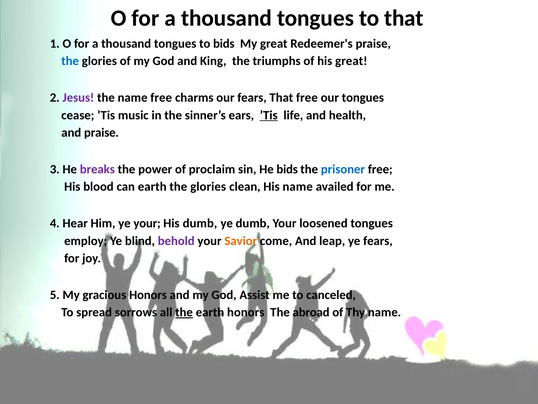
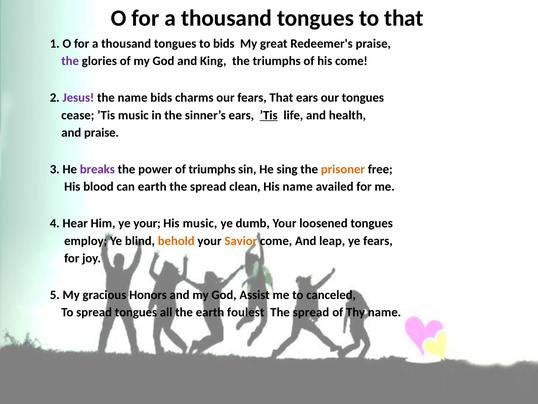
the colour: blue -> purple (70, 61)
his great: great -> come (351, 61)
name free: free -> bids (161, 97)
That free: free -> ears (307, 97)
of proclaim: proclaim -> triumphs (212, 169)
He bids: bids -> sing (287, 169)
prisoner colour: blue -> orange (343, 169)
glories: glories -> spread (208, 186)
His dumb: dumb -> music (200, 223)
behold colour: purple -> orange (176, 241)
spread sorrows: sorrows -> tongues (136, 312)
the underline: present -> none (184, 312)
earth honors: honors -> foulest (246, 312)
abroad: abroad -> spread (311, 312)
